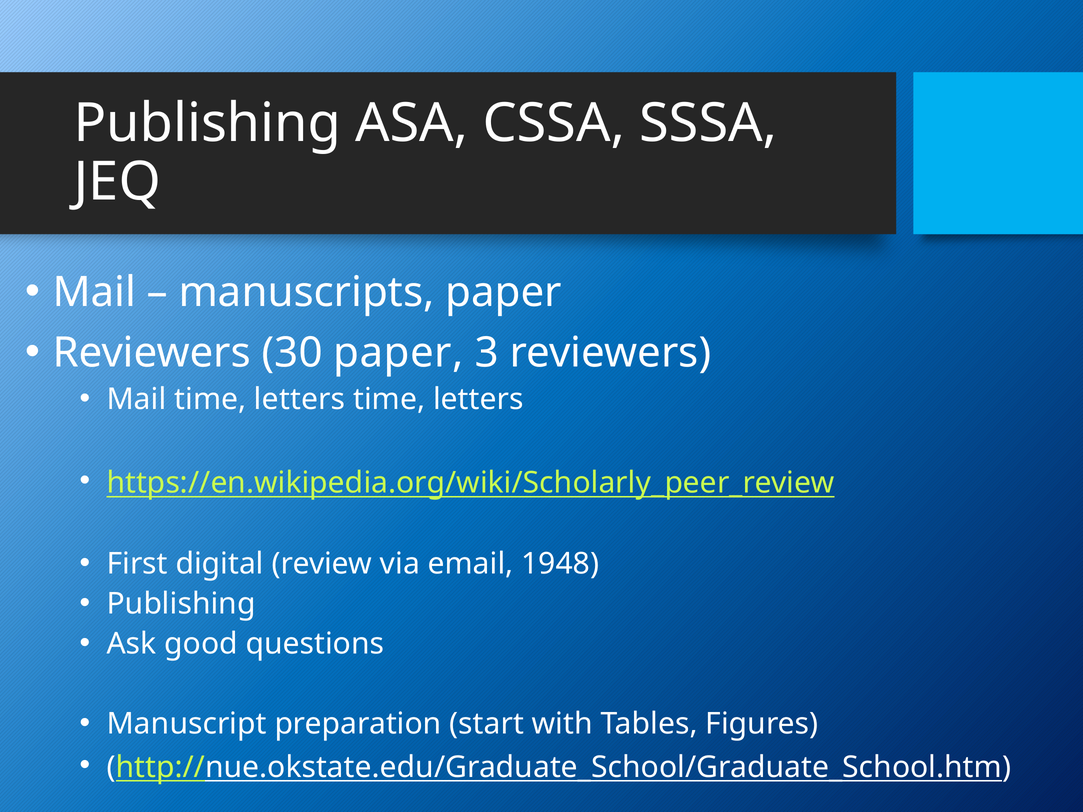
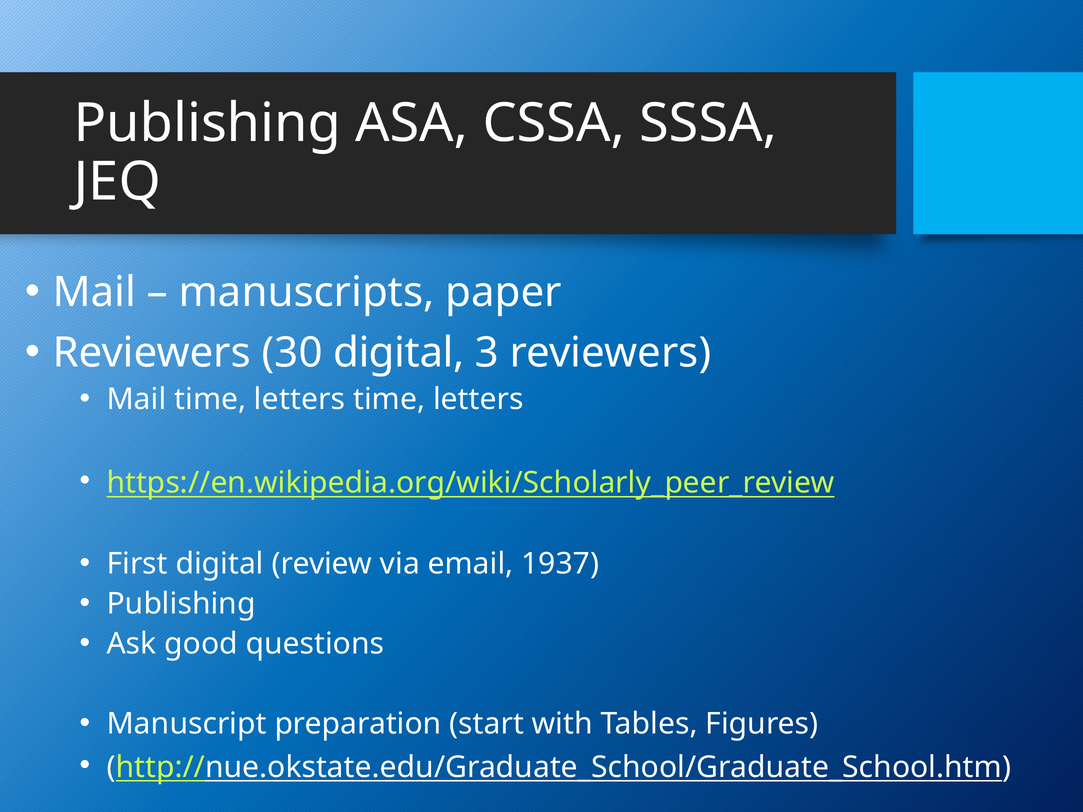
30 paper: paper -> digital (399, 353)
1948: 1948 -> 1937 (560, 564)
